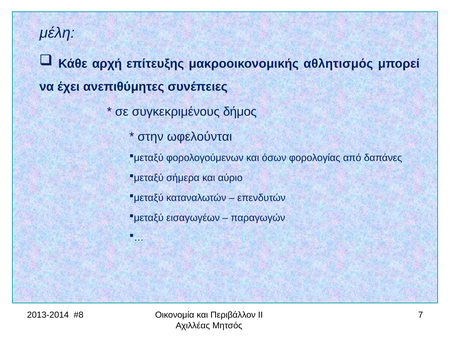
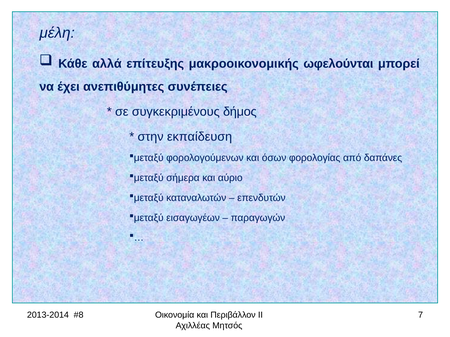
αρχή: αρχή -> αλλά (107, 64)
αθλητισμός: αθλητισμός -> ωφελούνται (338, 64)
ωφελούνται: ωφελούνται -> εκπαίδευση (200, 137)
